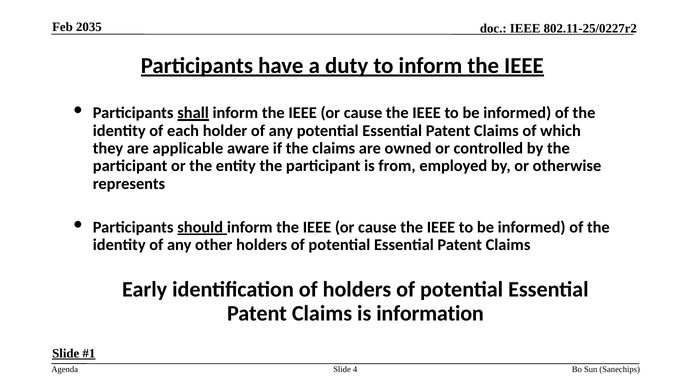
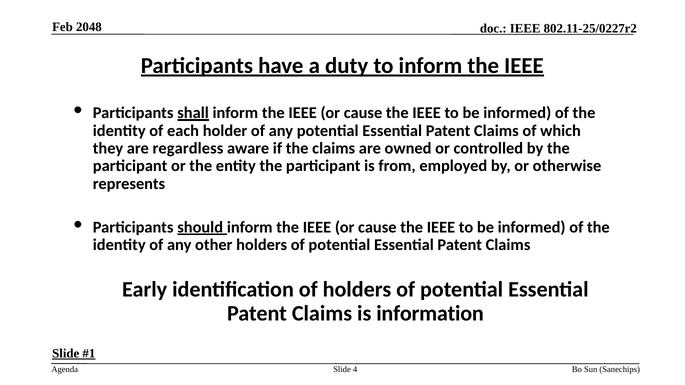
2035: 2035 -> 2048 (89, 27)
applicable: applicable -> regardless (188, 148)
